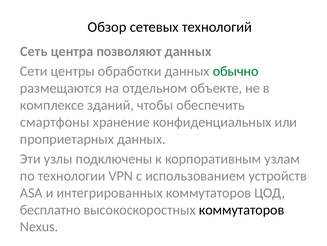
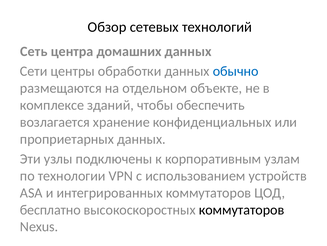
позволяют: позволяют -> домашних (129, 51)
обычно colour: green -> blue (236, 71)
смартфоны: смартфоны -> возлагается (55, 122)
